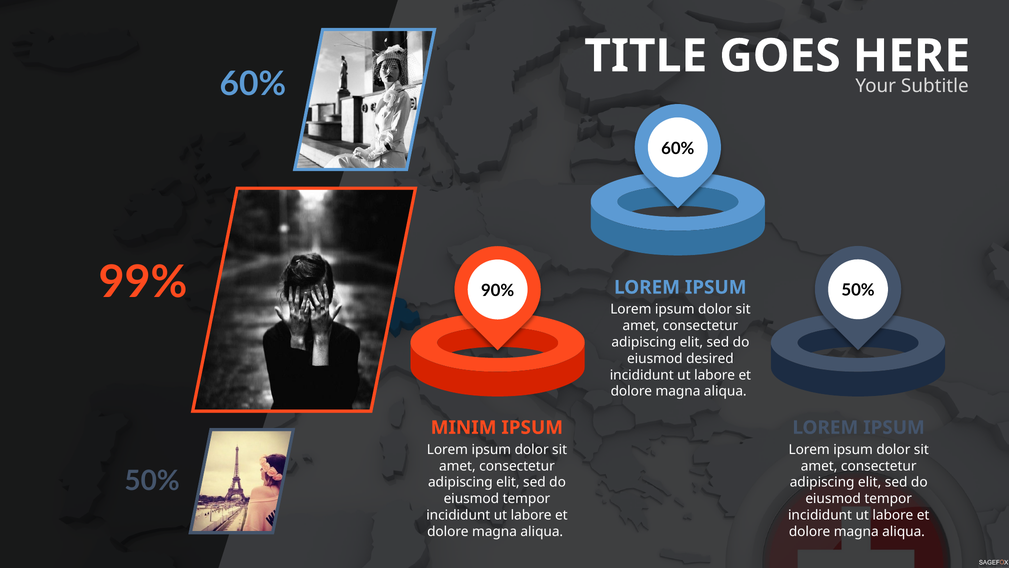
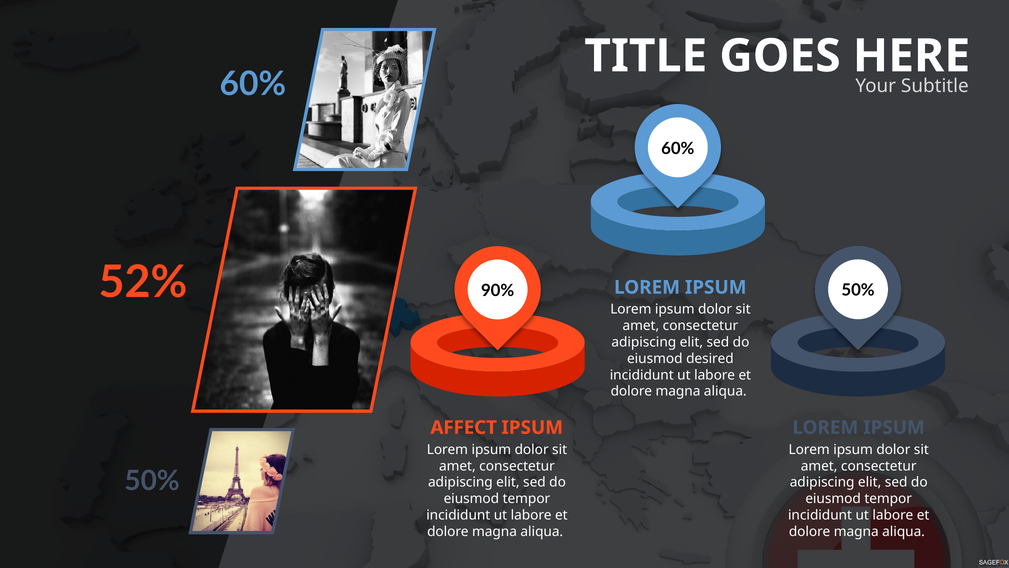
99%: 99% -> 52% (143, 282)
MINIM: MINIM -> AFFECT (464, 427)
